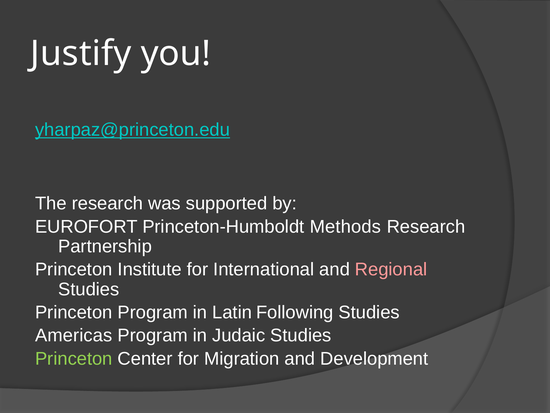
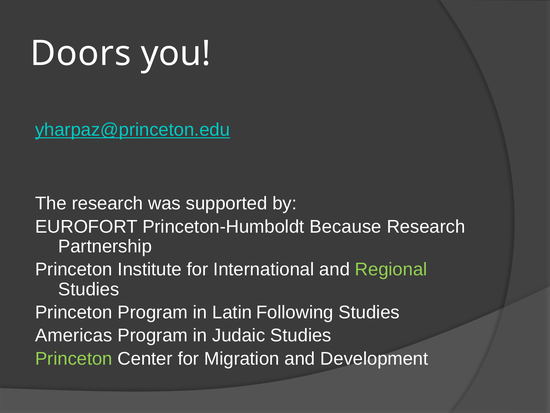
Justify: Justify -> Doors (81, 53)
Methods: Methods -> Because (345, 226)
Regional colour: pink -> light green (391, 269)
